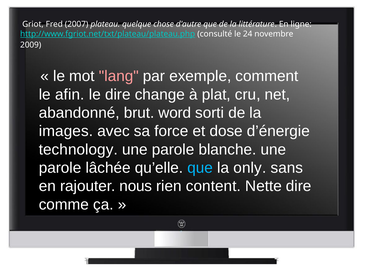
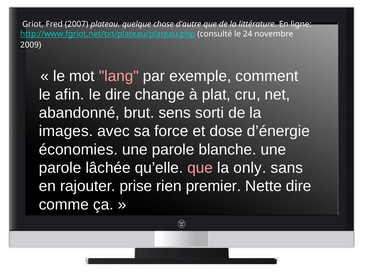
word: word -> sens (175, 113)
technology: technology -> économies (78, 150)
que colour: light blue -> pink (200, 168)
nous: nous -> prise (136, 186)
content: content -> premier (213, 186)
